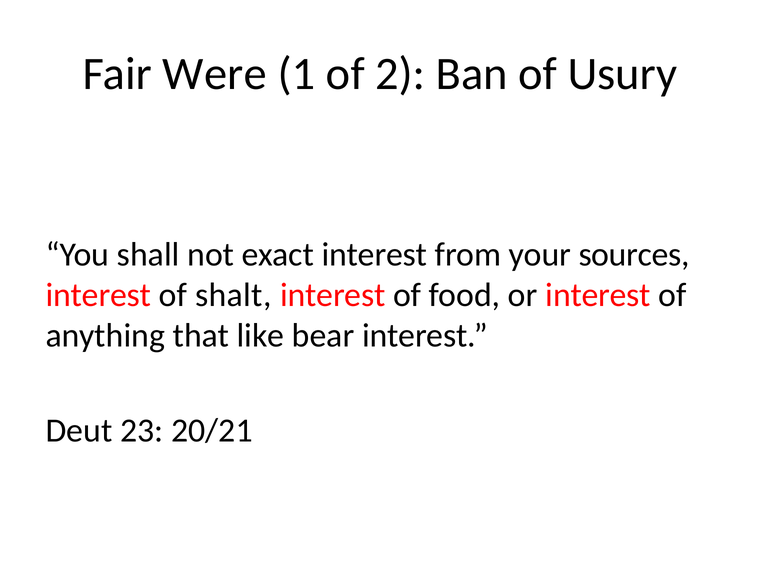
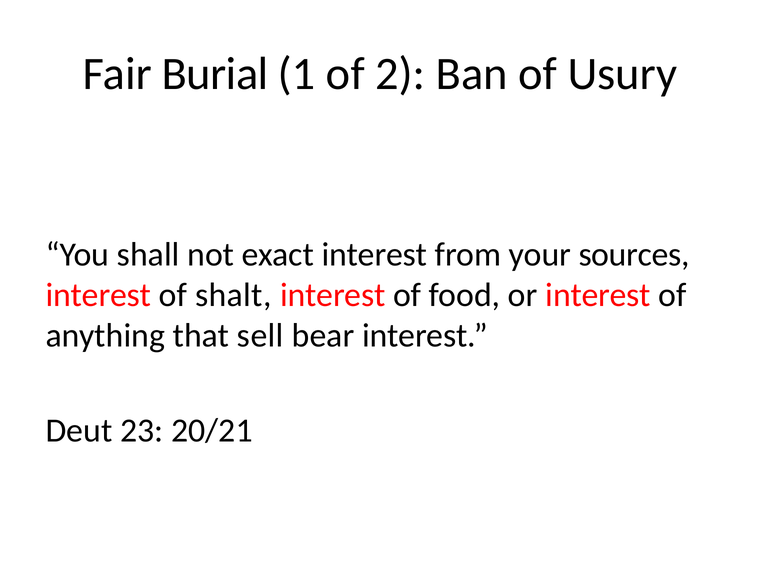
Were: Were -> Burial (215, 74)
like: like -> sell (260, 336)
